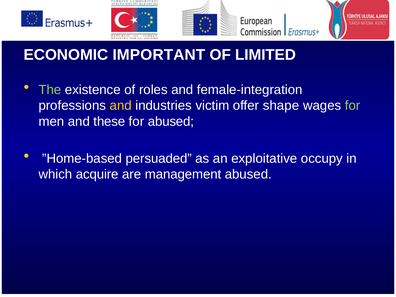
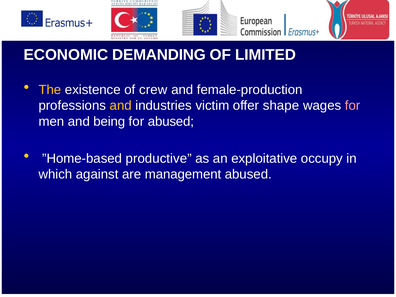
IMPORTANT: IMPORTANT -> DEMANDING (159, 55)
The colour: light green -> yellow (50, 90)
roles: roles -> crew (153, 90)
female-integration: female-integration -> female-production (250, 90)
for colour: light green -> pink (353, 106)
these: these -> being (109, 121)
persuaded: persuaded -> productive (159, 158)
acquire: acquire -> against (97, 174)
